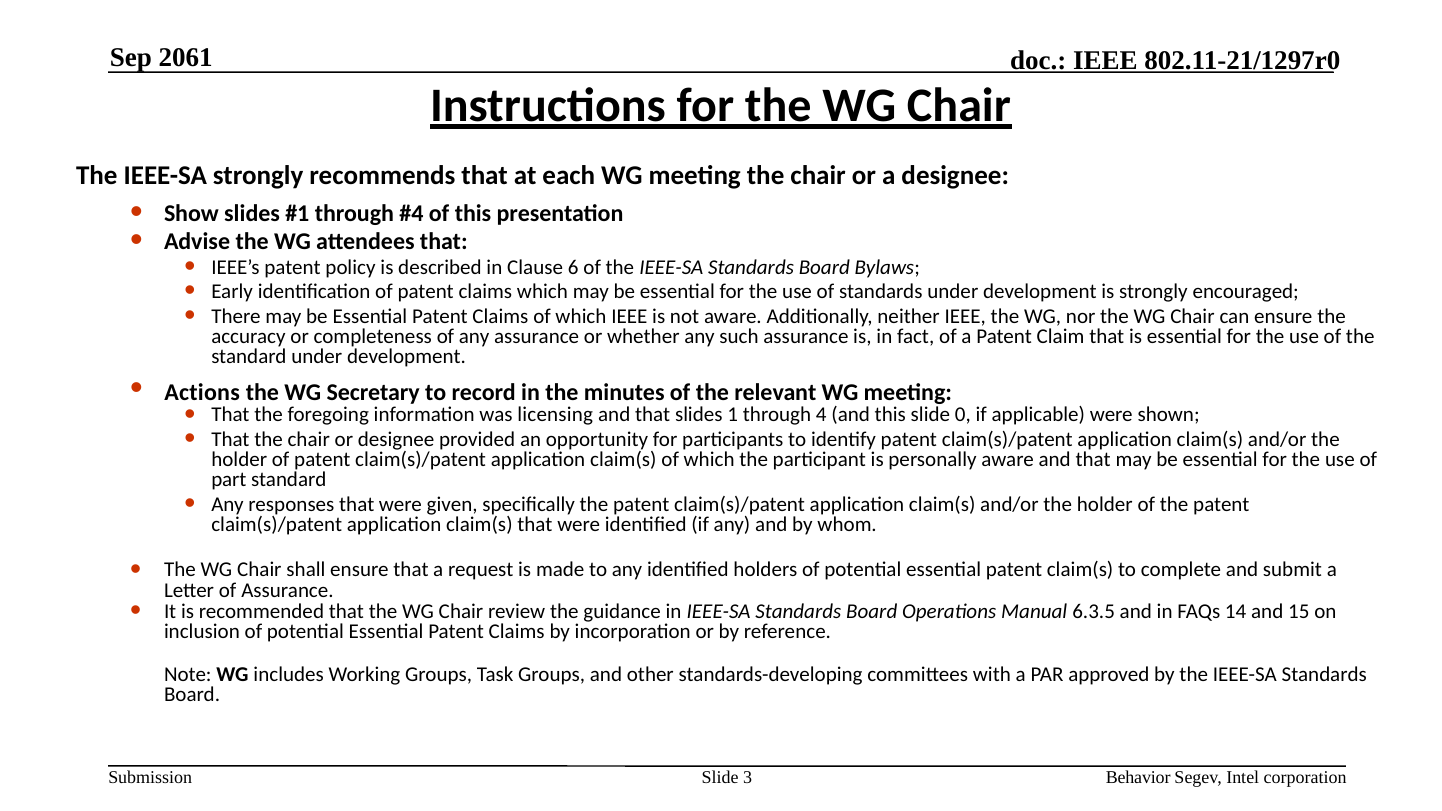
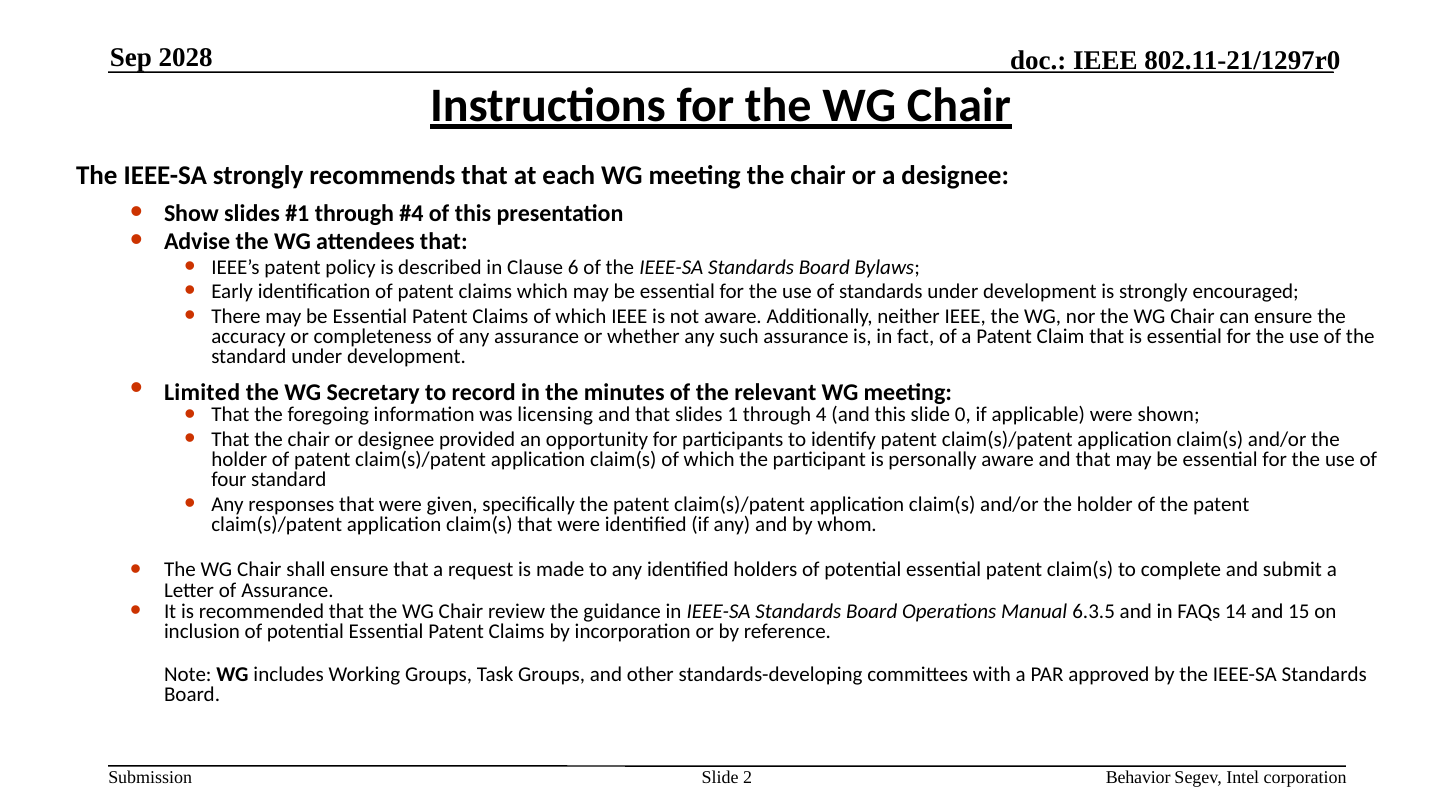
2061: 2061 -> 2028 (186, 57)
Actions: Actions -> Limited (202, 393)
part: part -> four (229, 480)
3: 3 -> 2 (748, 778)
